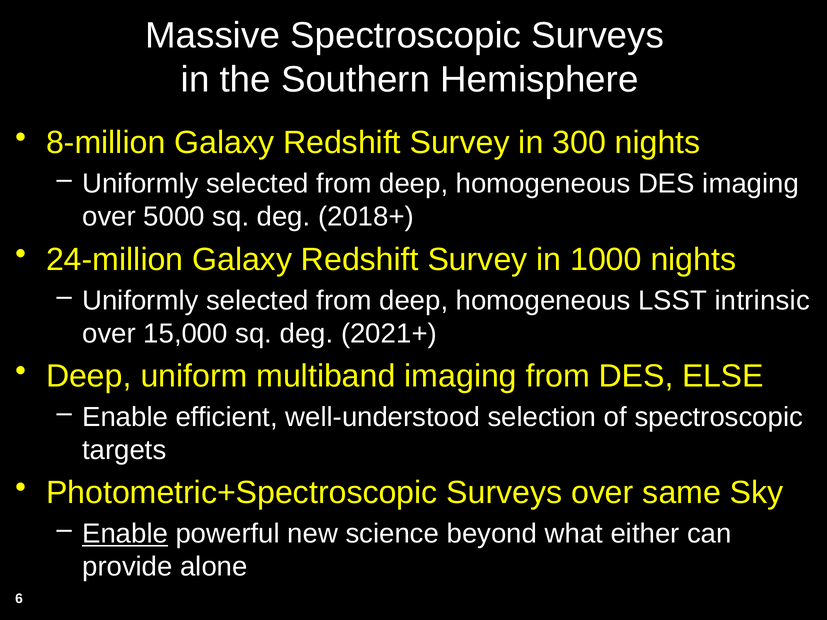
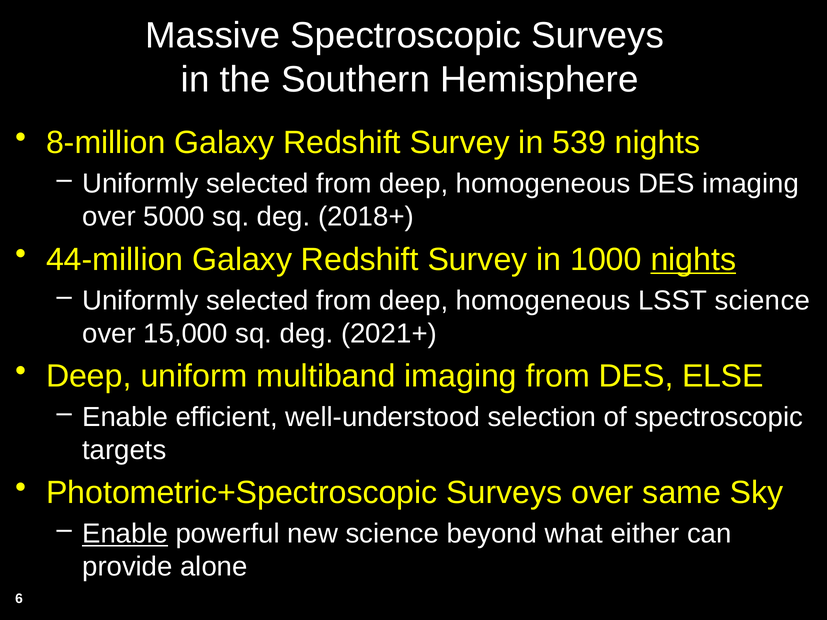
300: 300 -> 539 (579, 143)
24-million: 24-million -> 44-million (115, 260)
nights underline: none -> present (693, 260)
LSST intrinsic: intrinsic -> science (762, 301)
